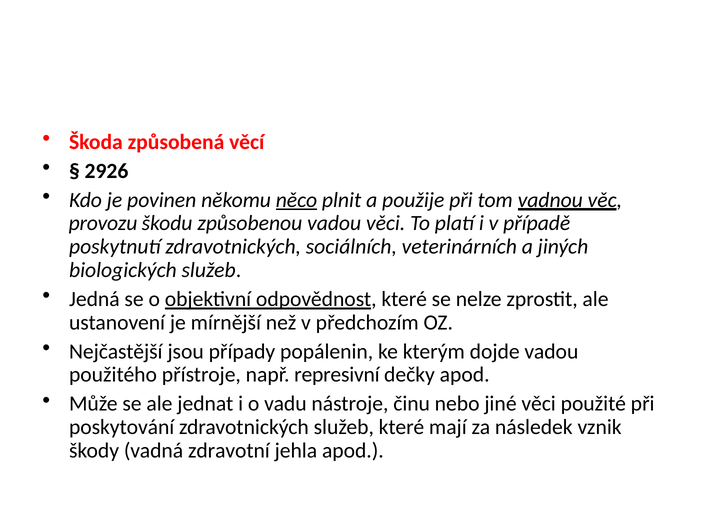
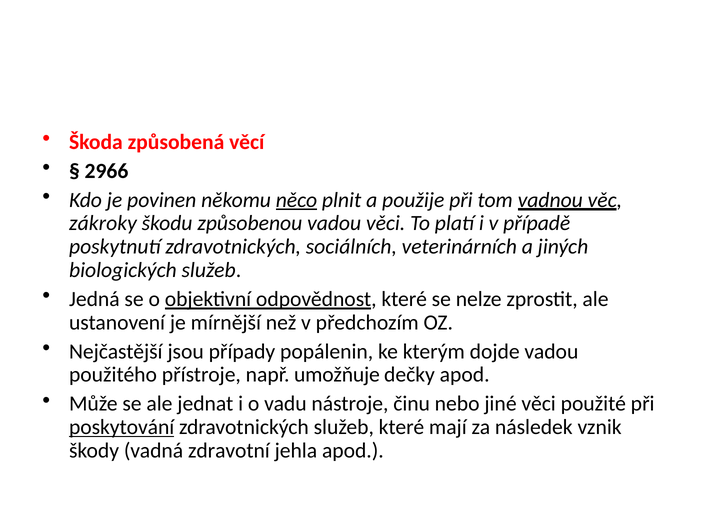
2926: 2926 -> 2966 (106, 171)
provozu: provozu -> zákroky (103, 223)
represivní: represivní -> umožňuje (337, 375)
poskytování underline: none -> present (122, 427)
